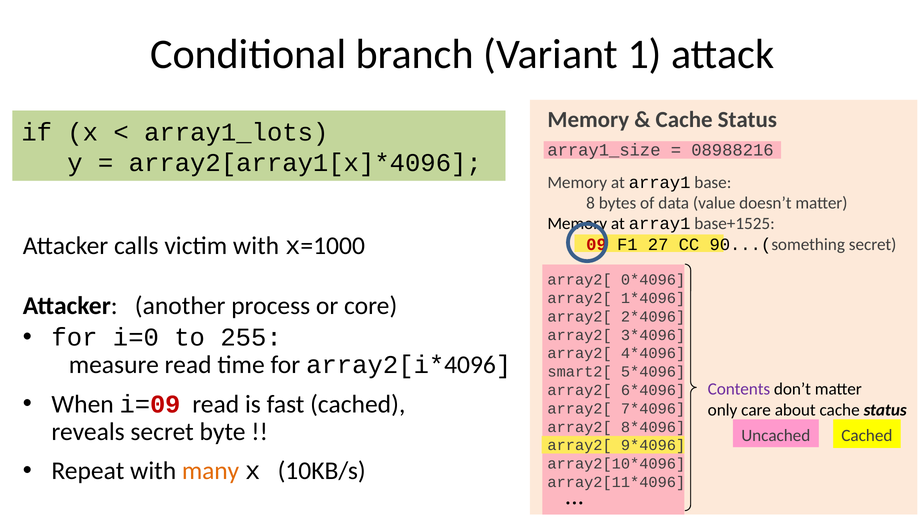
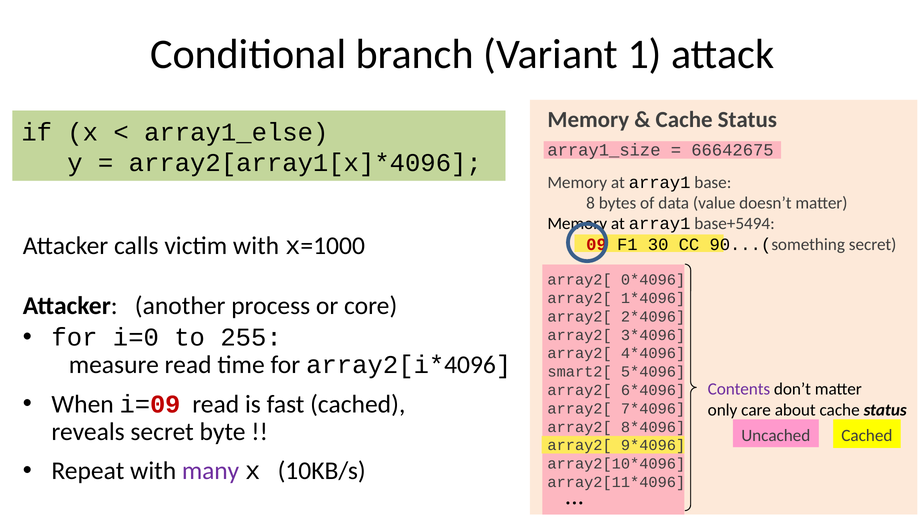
array1_lots: array1_lots -> array1_else (236, 132)
08988216: 08988216 -> 66642675 (732, 150)
base+1525: base+1525 -> base+5494 (735, 224)
27: 27 -> 30 (658, 244)
many colour: orange -> purple (211, 471)
